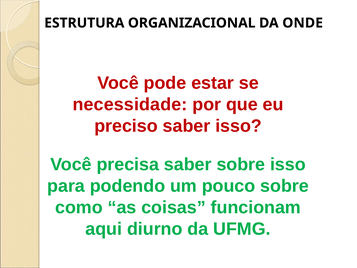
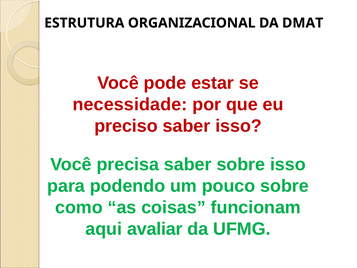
ONDE: ONDE -> DMAT (303, 23)
diurno: diurno -> avaliar (155, 229)
